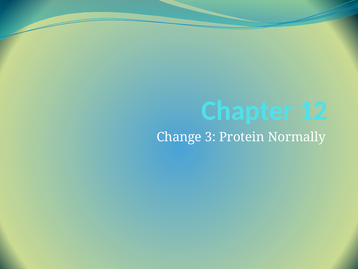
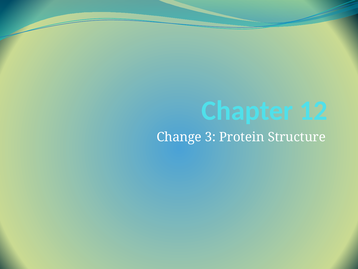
Normally: Normally -> Structure (297, 137)
